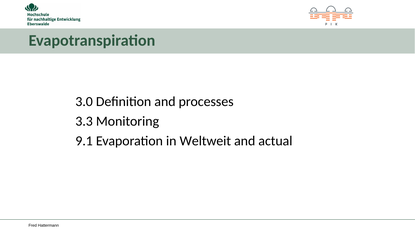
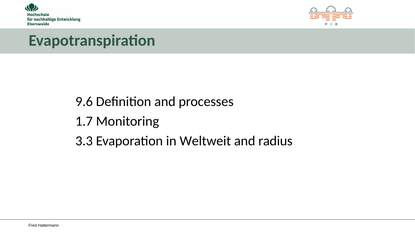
3.0: 3.0 -> 9.6 (84, 102)
3.3: 3.3 -> 1.7 (84, 122)
9.1: 9.1 -> 3.3 (84, 141)
actual: actual -> radius (275, 141)
